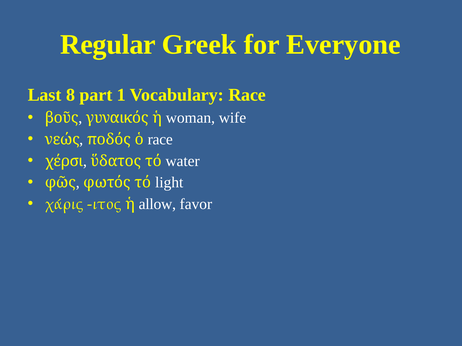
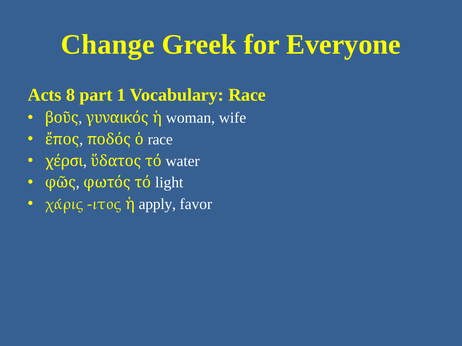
Regular: Regular -> Change (108, 45)
Last: Last -> Acts (45, 95)
νεώς: νεώς -> ἔπος (62, 140)
allow: allow -> apply (157, 204)
